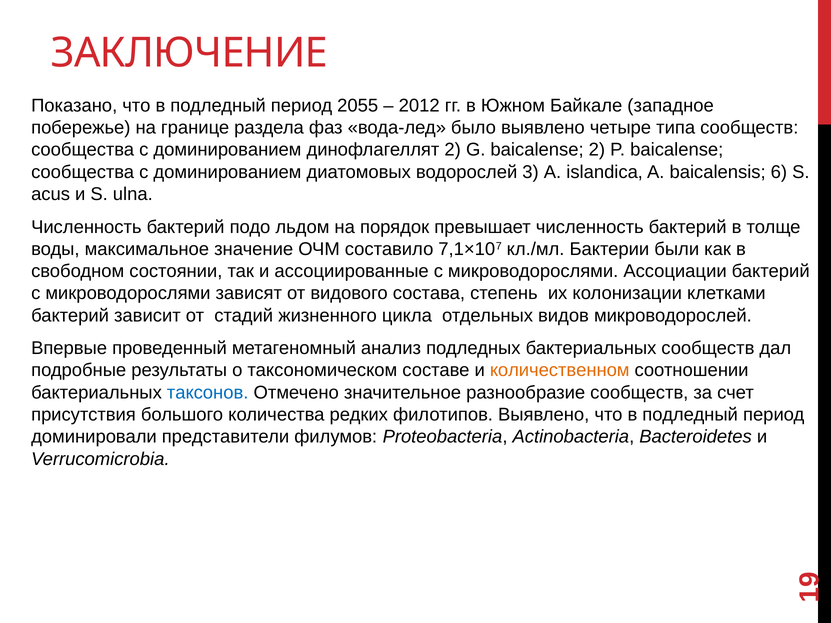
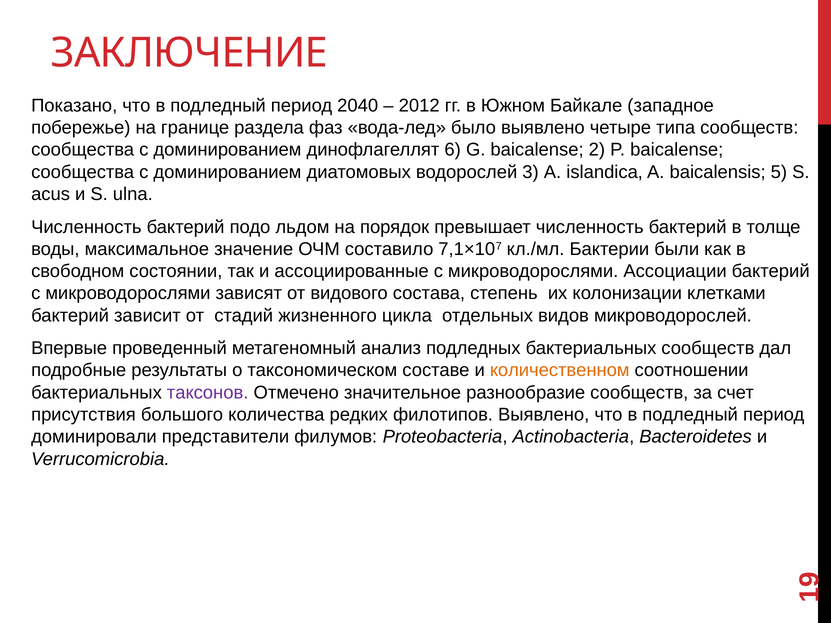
2055: 2055 -> 2040 (358, 106)
динофлагеллят 2: 2 -> 6 (453, 150)
6: 6 -> 5 (779, 172)
таксонов colour: blue -> purple (208, 393)
